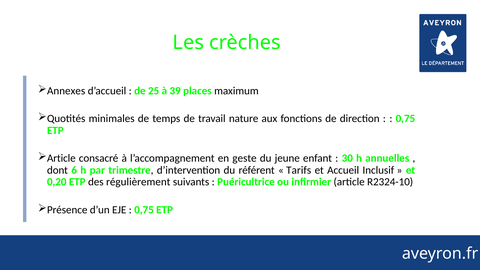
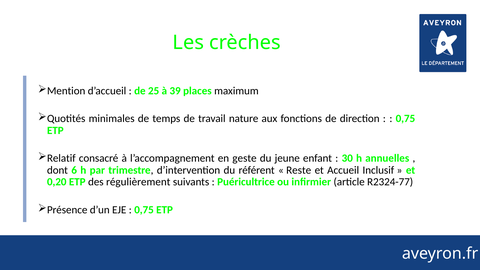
Annexes: Annexes -> Mention (66, 91)
Article: Article -> Relatif (61, 158)
Tarifs: Tarifs -> Reste (299, 170)
R2324-10: R2324-10 -> R2324-77 (390, 182)
